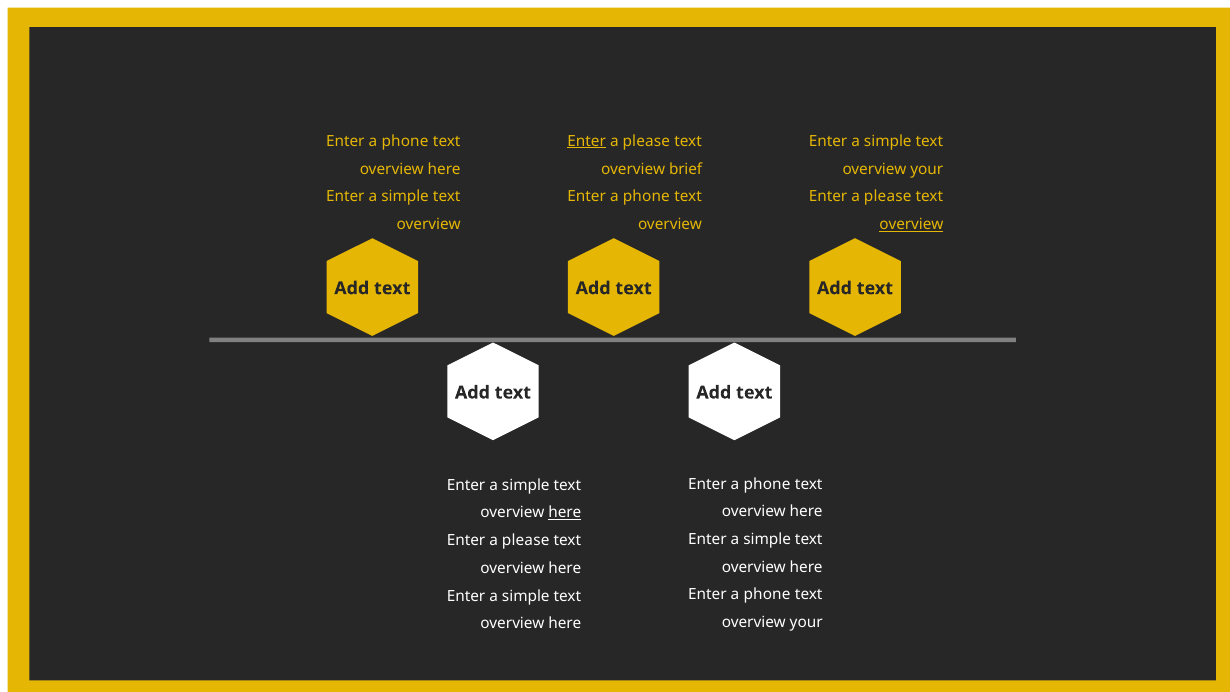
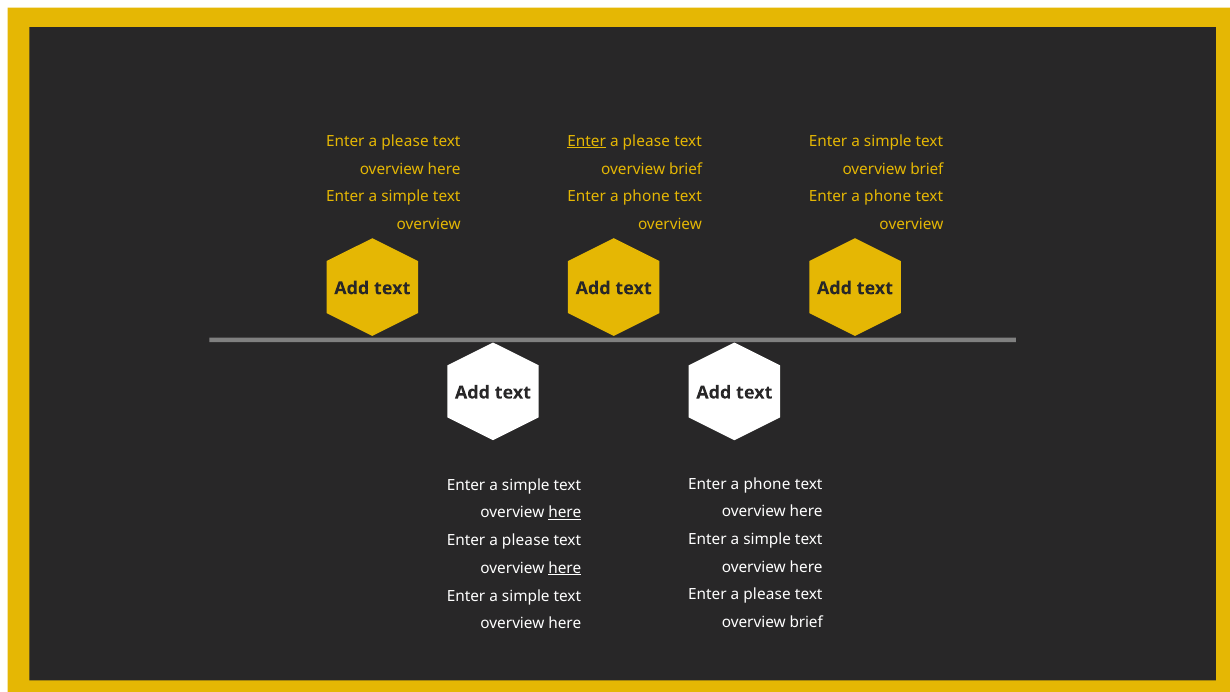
phone: phone -> please (405, 141)
your: your -> brief (927, 169)
please: please -> phone (888, 197)
overview underline: present -> none (911, 224)
here underline: none -> present (565, 568)
phone: phone -> please (767, 595)
your: your -> brief (806, 622)
